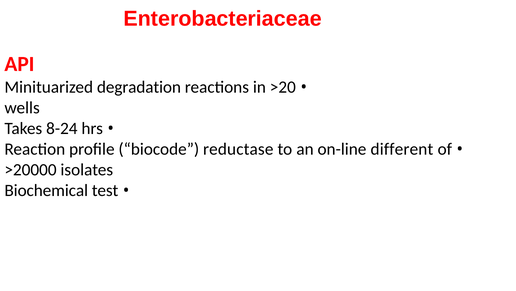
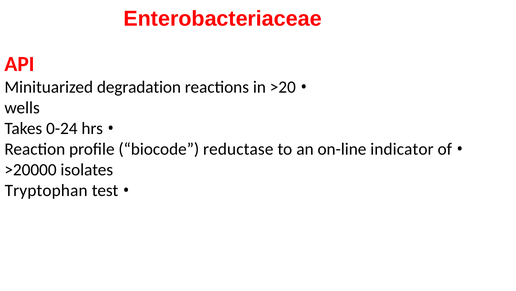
8-24: 8-24 -> 0-24 (62, 128)
different: different -> indicator (402, 149)
Biochemical: Biochemical -> Tryptophan (46, 190)
